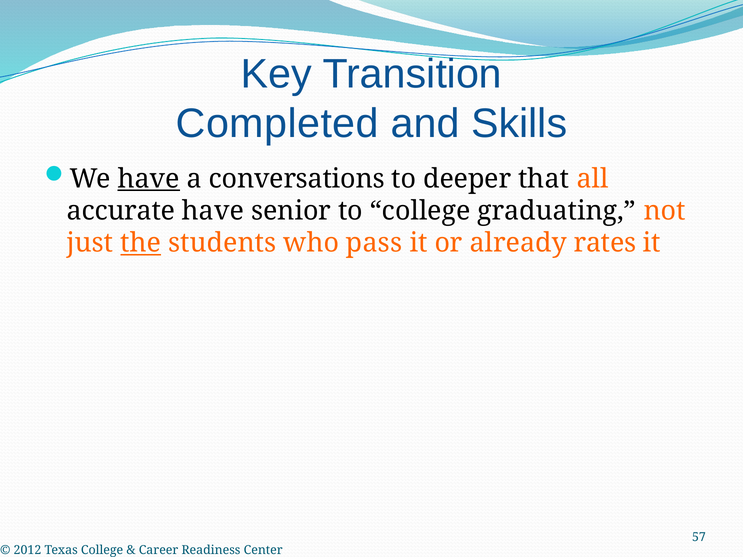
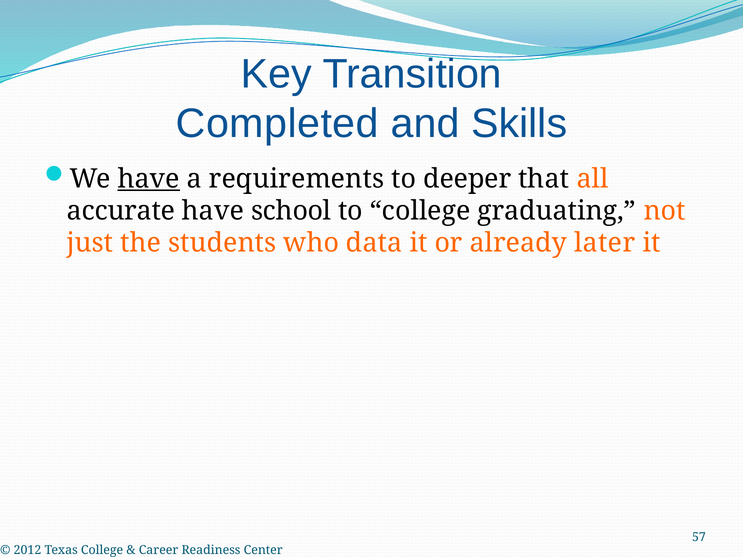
conversations: conversations -> requirements (297, 179)
senior: senior -> school (291, 211)
the underline: present -> none (141, 243)
pass: pass -> data (374, 243)
rates: rates -> later (605, 243)
